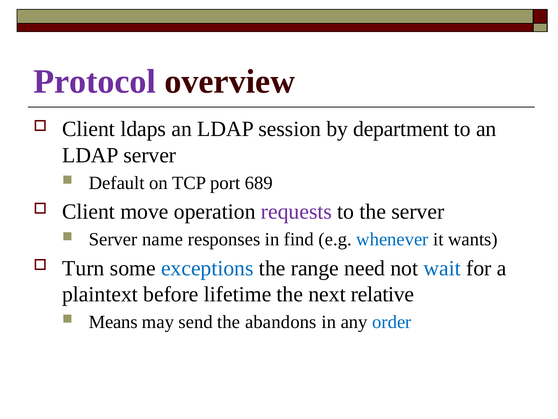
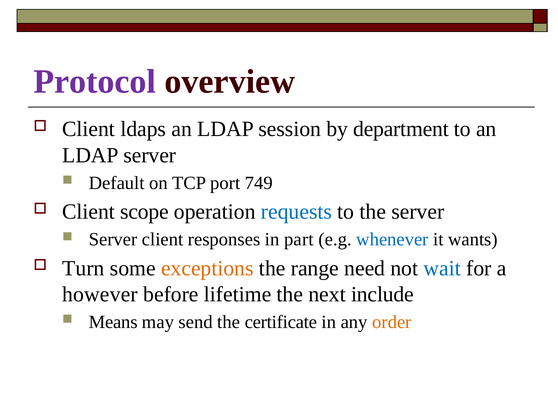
689: 689 -> 749 (259, 183)
move: move -> scope (145, 211)
requests colour: purple -> blue (296, 211)
Server name: name -> client (163, 239)
find: find -> part (299, 239)
exceptions colour: blue -> orange (207, 268)
plaintext: plaintext -> however (100, 294)
relative: relative -> include (383, 294)
abandons: abandons -> certificate (281, 322)
order colour: blue -> orange (392, 322)
